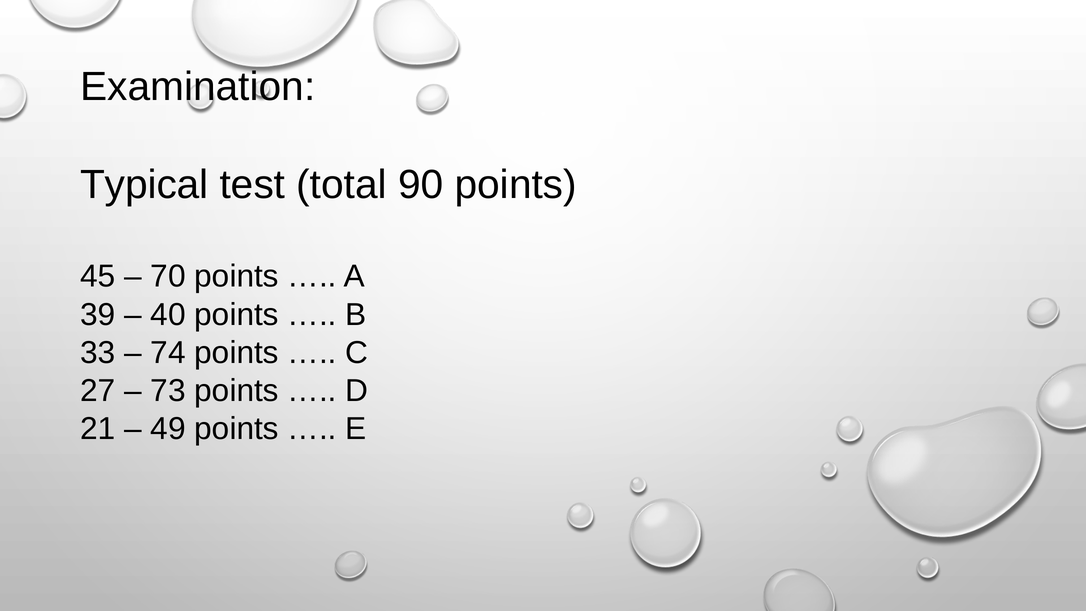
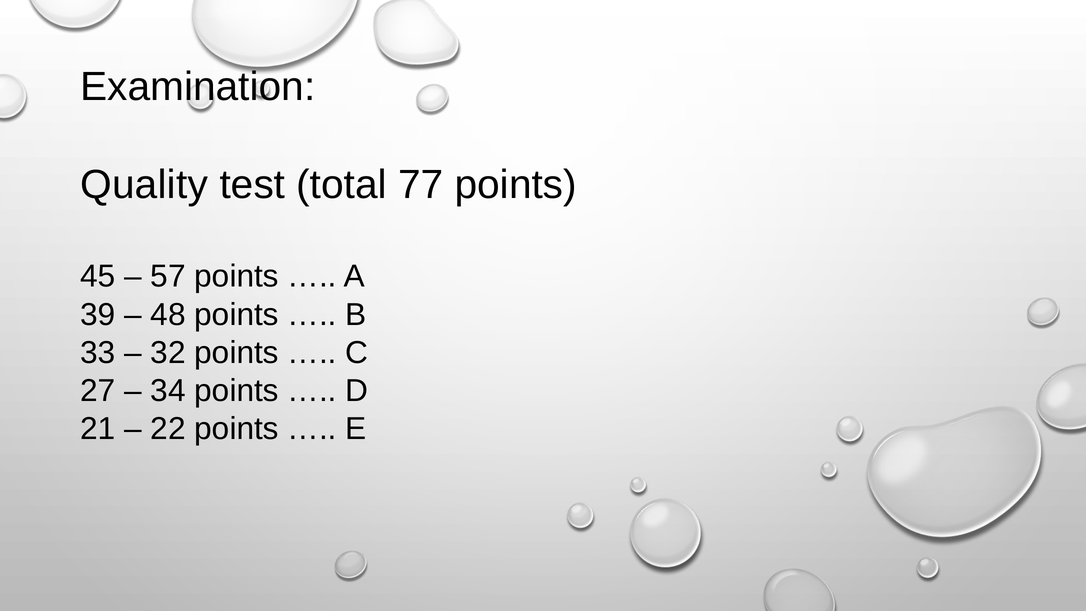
Typical: Typical -> Quality (144, 185)
90: 90 -> 77 (421, 185)
70: 70 -> 57 (168, 276)
40: 40 -> 48 (168, 314)
74: 74 -> 32 (168, 353)
73: 73 -> 34 (168, 391)
49: 49 -> 22 (168, 429)
